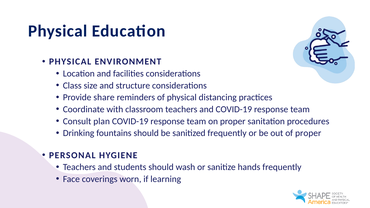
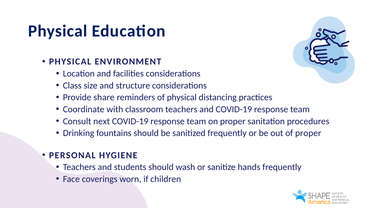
plan: plan -> next (102, 121)
learning: learning -> children (166, 179)
